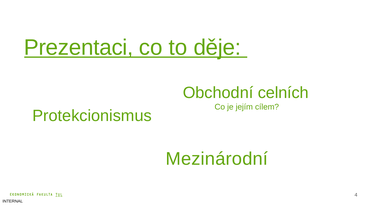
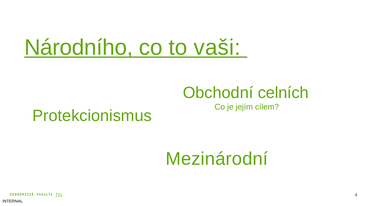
Prezentaci: Prezentaci -> Národního (79, 47)
děje: děje -> vaši (217, 47)
